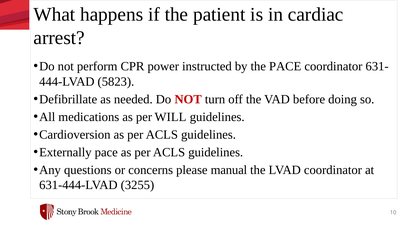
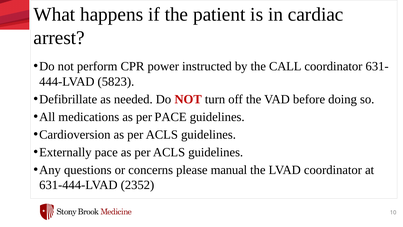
the PACE: PACE -> CALL (285, 66)
per WILL: WILL -> PACE (171, 117)
3255: 3255 -> 2352 (137, 185)
